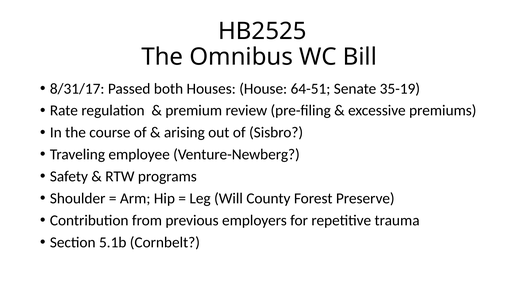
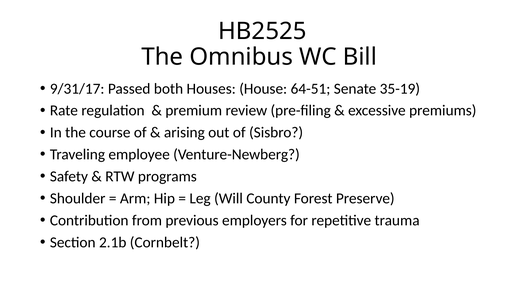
8/31/17: 8/31/17 -> 9/31/17 (77, 89)
5.1b: 5.1b -> 2.1b (113, 243)
